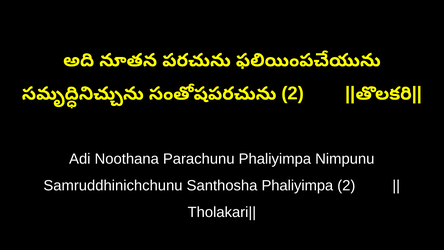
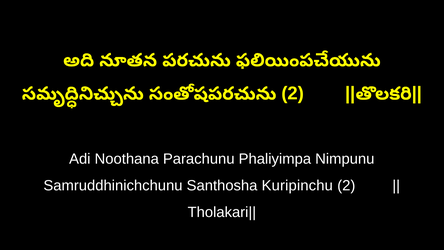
Santhosha Phaliyimpa: Phaliyimpa -> Kuripinchu (297, 185)
